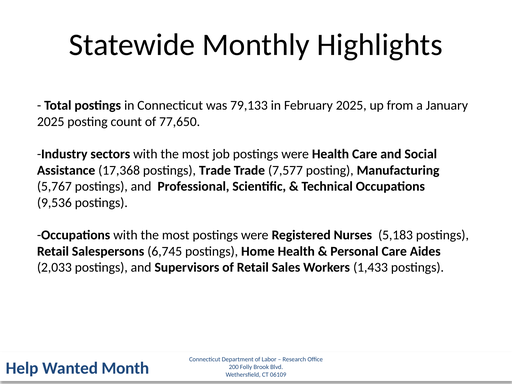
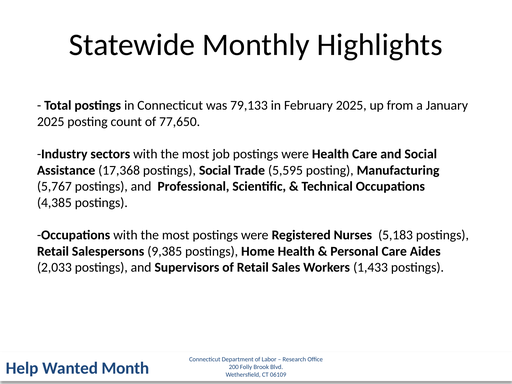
postings Trade: Trade -> Social (215, 170)
7,577: 7,577 -> 5,595 (285, 170)
9,536: 9,536 -> 4,385 (54, 203)
6,745: 6,745 -> 9,385 (165, 251)
